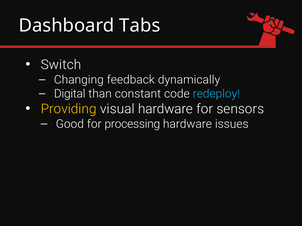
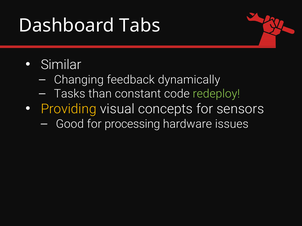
Switch: Switch -> Similar (61, 65)
Digital: Digital -> Tasks (70, 94)
redeploy colour: light blue -> light green (216, 94)
visual hardware: hardware -> concepts (165, 109)
